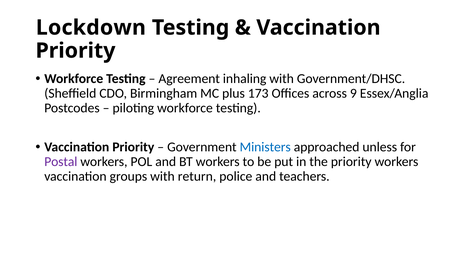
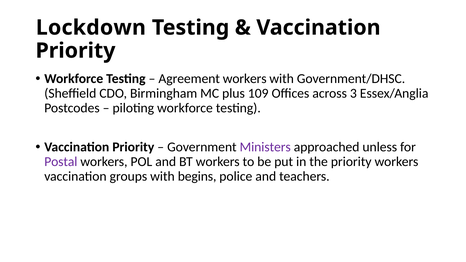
Agreement inhaling: inhaling -> workers (245, 79)
173: 173 -> 109 (258, 93)
9: 9 -> 3 (353, 93)
Ministers colour: blue -> purple (265, 147)
return: return -> begins (197, 177)
